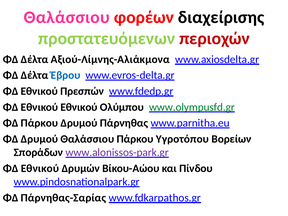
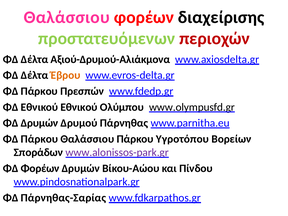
Αξιού-Λίμνης-Αλιάκμονα: Αξιού-Λίμνης-Αλιάκμονα -> Αξιού-Δρυμού-Αλιάκμονα (110, 59)
Έβρου colour: blue -> orange (66, 75)
Εθνικού: Εθνικού -> Πάρκου (39, 91)
www.olympusfd.gr colour: green -> black (192, 107)
ΦΔ Πάρκου: Πάρκου -> Δρυμών (39, 123)
Δρυμού: Δρυμού -> Πάρκου (39, 139)
Εθνικού: Εθνικού -> Φορέων (40, 168)
